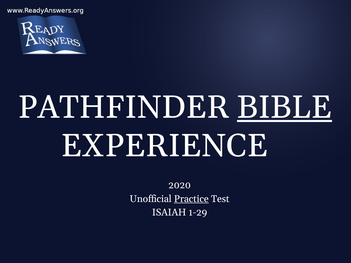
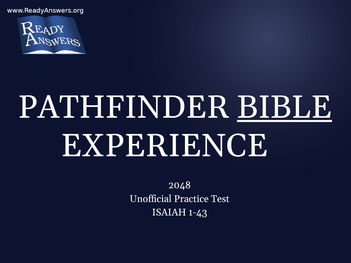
2020: 2020 -> 2048 (180, 185)
Practice underline: present -> none (191, 199)
1-29: 1-29 -> 1-43 (198, 213)
